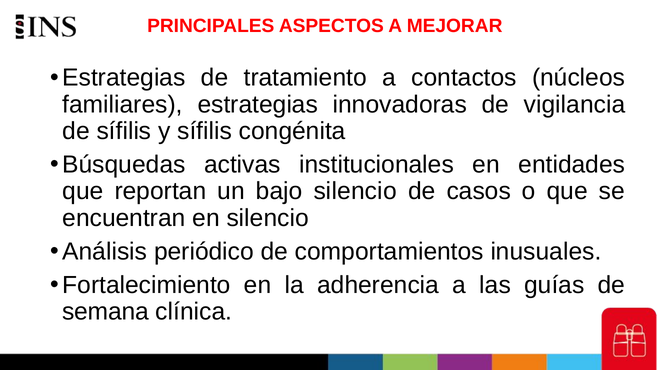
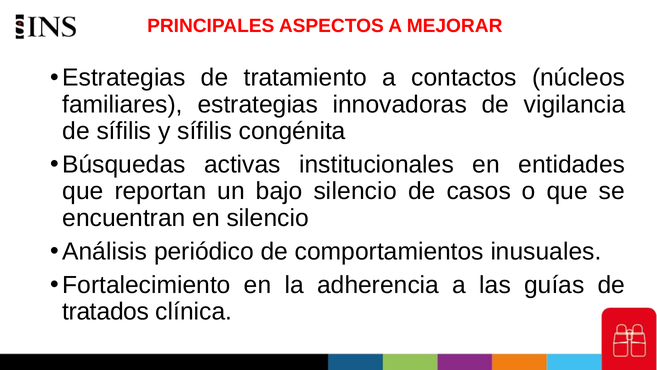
semana: semana -> tratados (106, 311)
